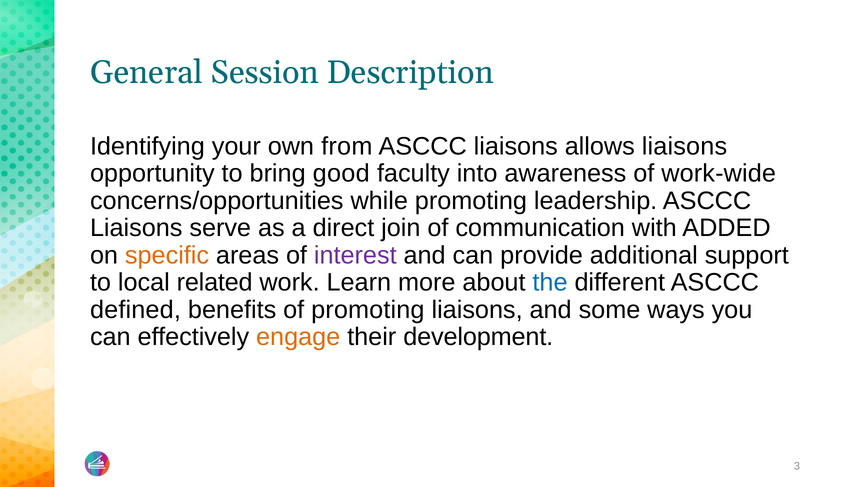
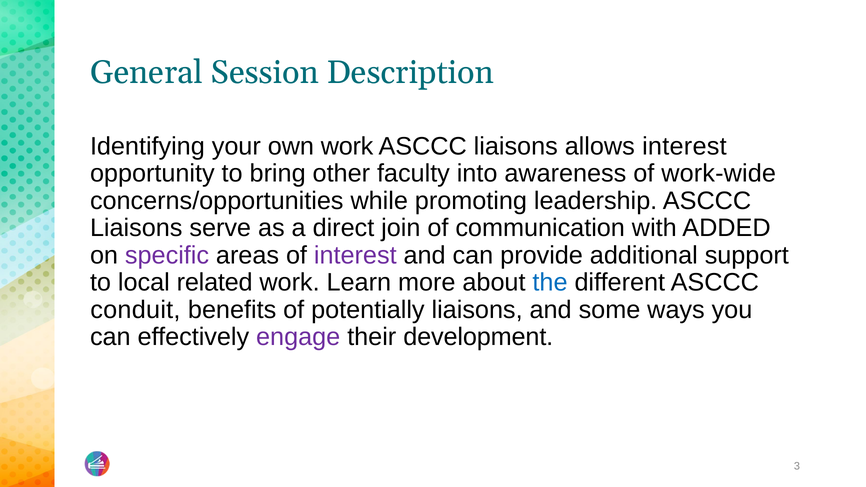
own from: from -> work (347, 146)
allows liaisons: liaisons -> interest (684, 146)
good: good -> other (341, 174)
specific colour: orange -> purple (167, 255)
defined: defined -> conduit (135, 310)
of promoting: promoting -> potentially (368, 310)
engage colour: orange -> purple (298, 337)
